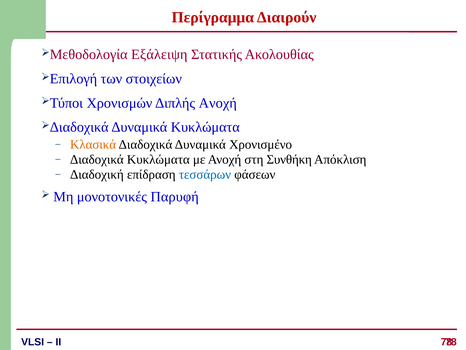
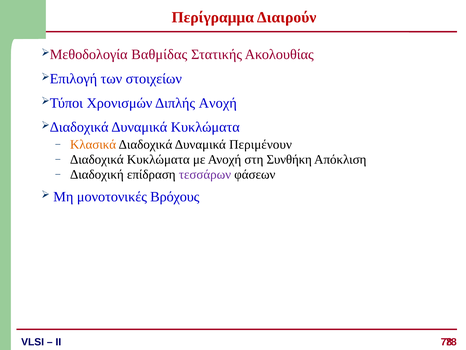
Εξάλειψη: Εξάλειψη -> Βαθμίδας (159, 55)
Χρονισμένο: Χρονισμένο -> Περιμένουν (261, 144)
τεσσάρων colour: blue -> purple (205, 174)
Παρυφή: Παρυφή -> Βρόχους (175, 196)
